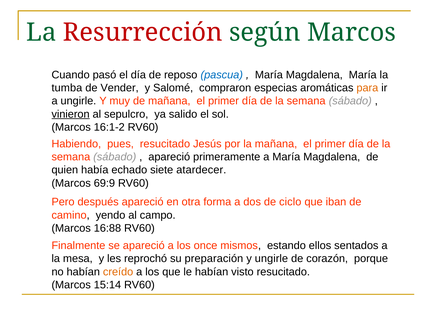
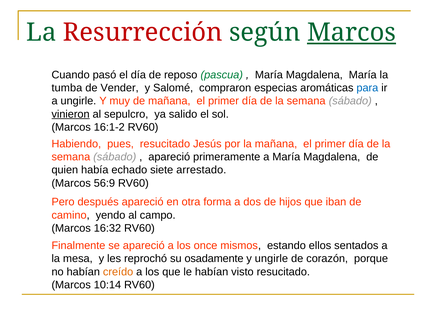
Marcos underline: none -> present (351, 32)
pascua colour: blue -> green (222, 75)
para colour: orange -> blue (367, 88)
atardecer: atardecer -> arrestado (201, 170)
69:9: 69:9 -> 56:9 (104, 183)
ciclo: ciclo -> hijos (290, 202)
16:88: 16:88 -> 16:32 (107, 228)
preparación: preparación -> osadamente (214, 259)
15:14: 15:14 -> 10:14 (107, 285)
